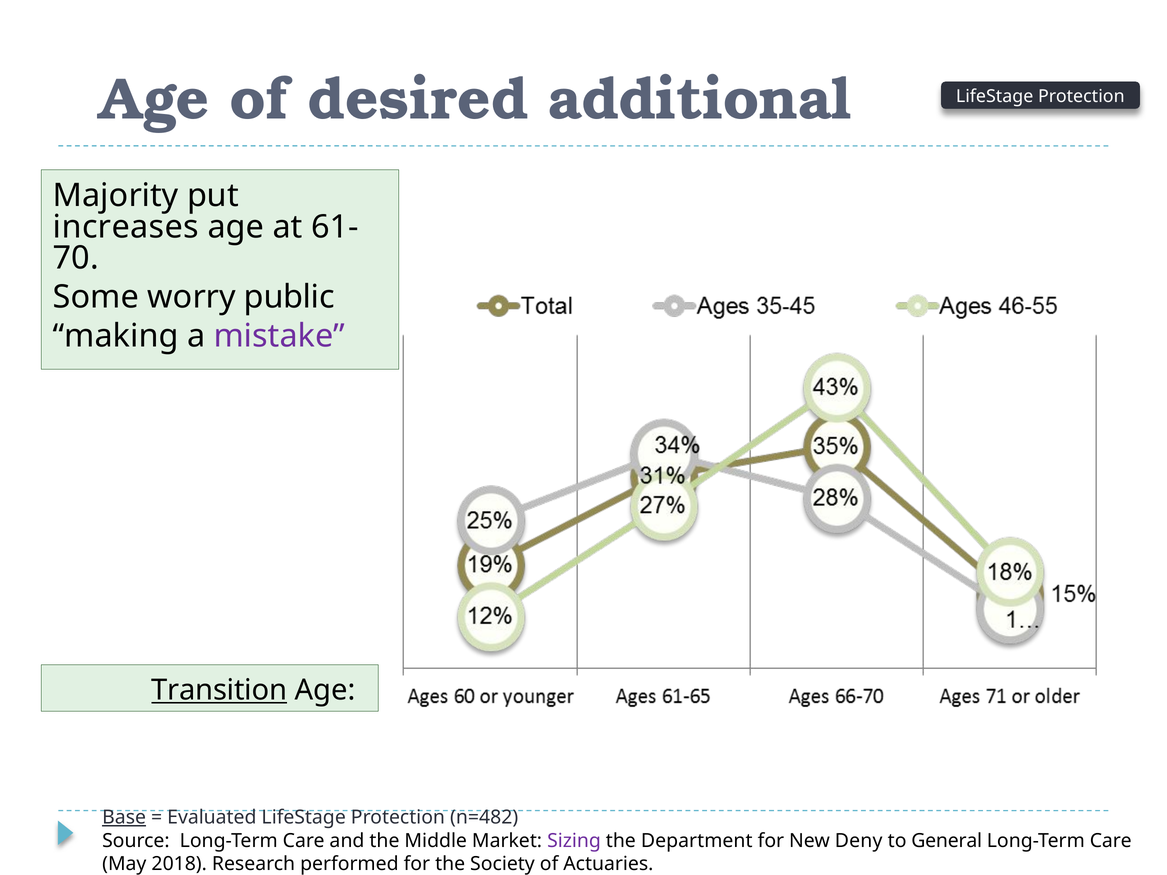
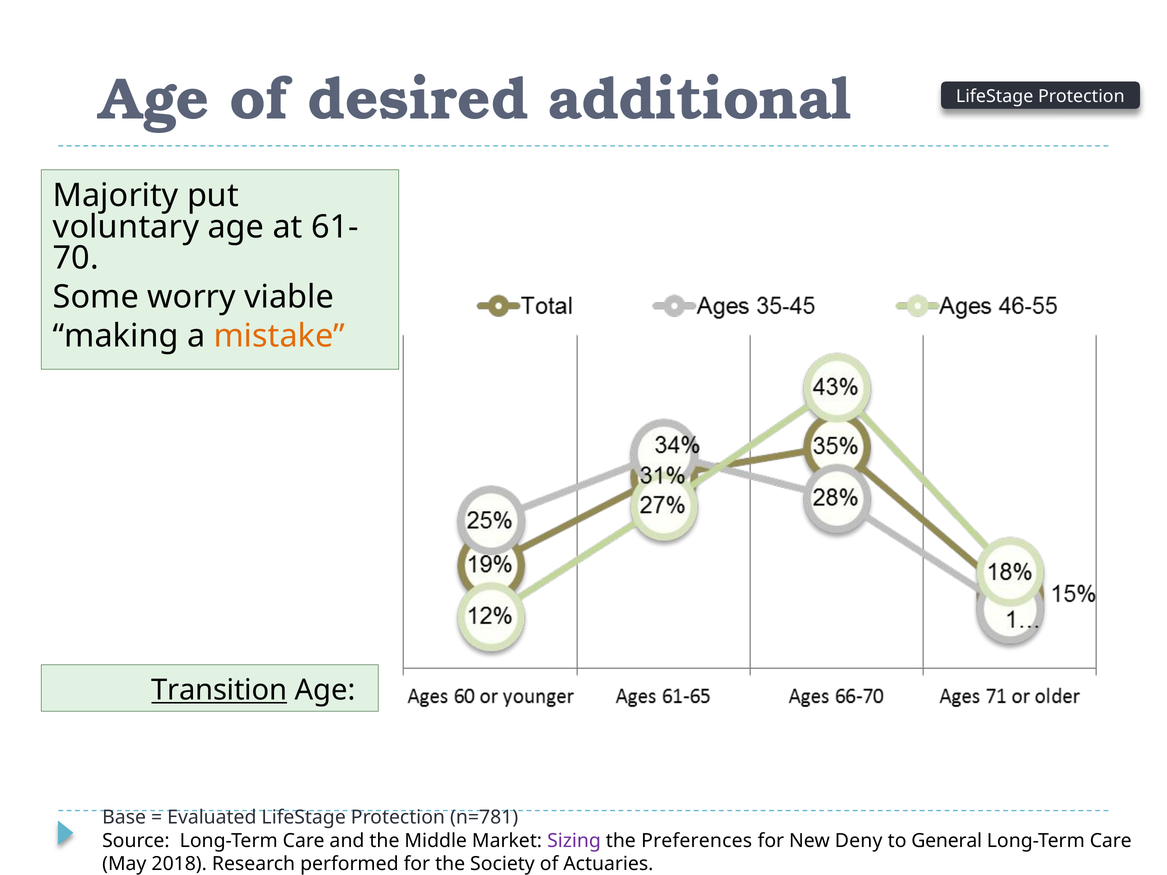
increases: increases -> voluntary (126, 227)
public: public -> viable (289, 297)
mistake colour: purple -> orange (279, 336)
Base underline: present -> none (124, 818)
n=482: n=482 -> n=781 (484, 818)
Department: Department -> Preferences (697, 841)
